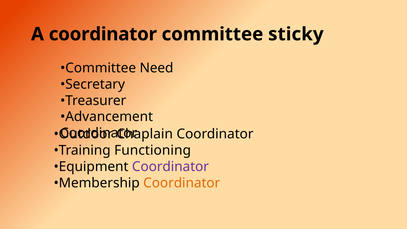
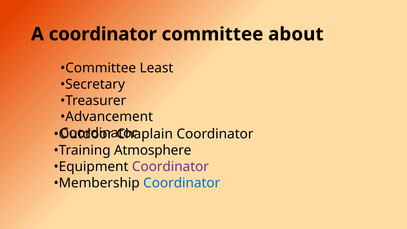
sticky: sticky -> about (296, 34)
Need: Need -> Least (156, 68)
Functioning: Functioning -> Atmosphere (153, 150)
Coordinator colour: orange -> blue (182, 183)
